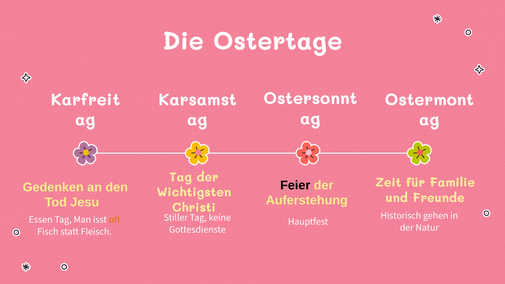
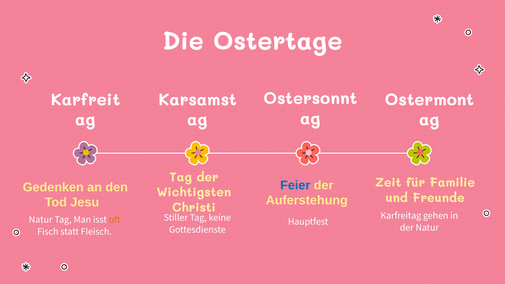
Feier colour: black -> blue (295, 185)
Historisch: Historisch -> Karfreitag (401, 216)
Essen: Essen -> Natur (41, 220)
